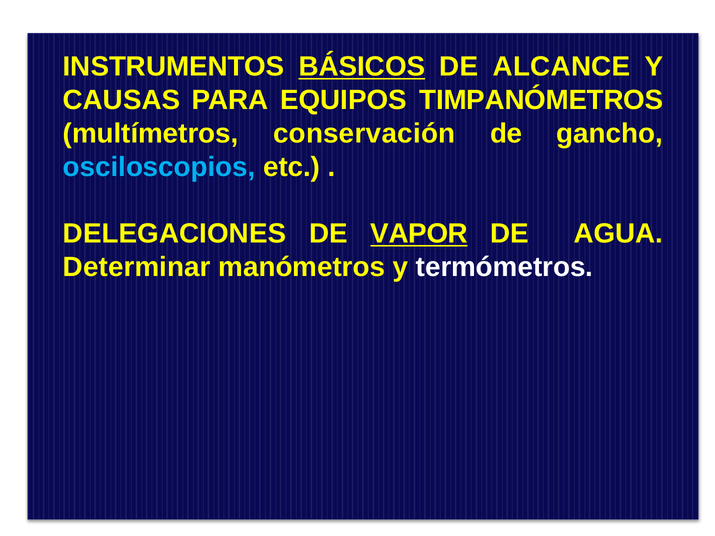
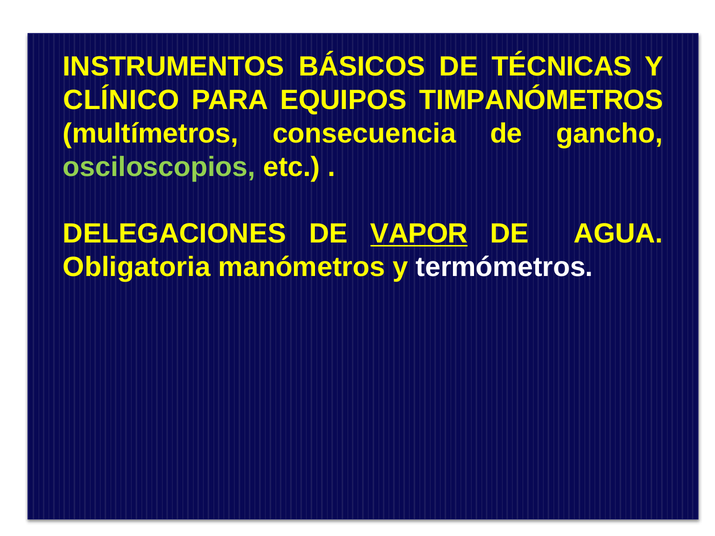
BÁSICOS underline: present -> none (362, 67)
ALCANCE: ALCANCE -> TÉCNICAS (562, 67)
CAUSAS: CAUSAS -> CLÍNICO (121, 100)
conservación: conservación -> consecuencia (364, 134)
osciloscopios colour: light blue -> light green (159, 167)
Determinar: Determinar -> Obligatoria (137, 267)
